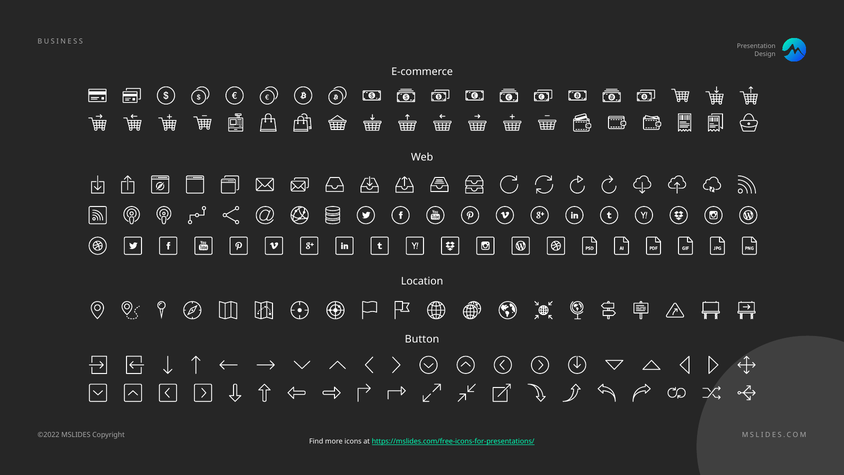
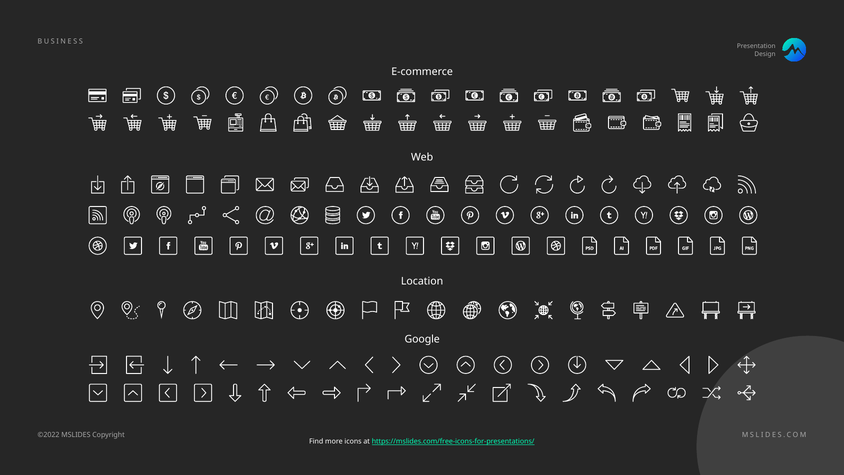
Button: Button -> Google (422, 339)
